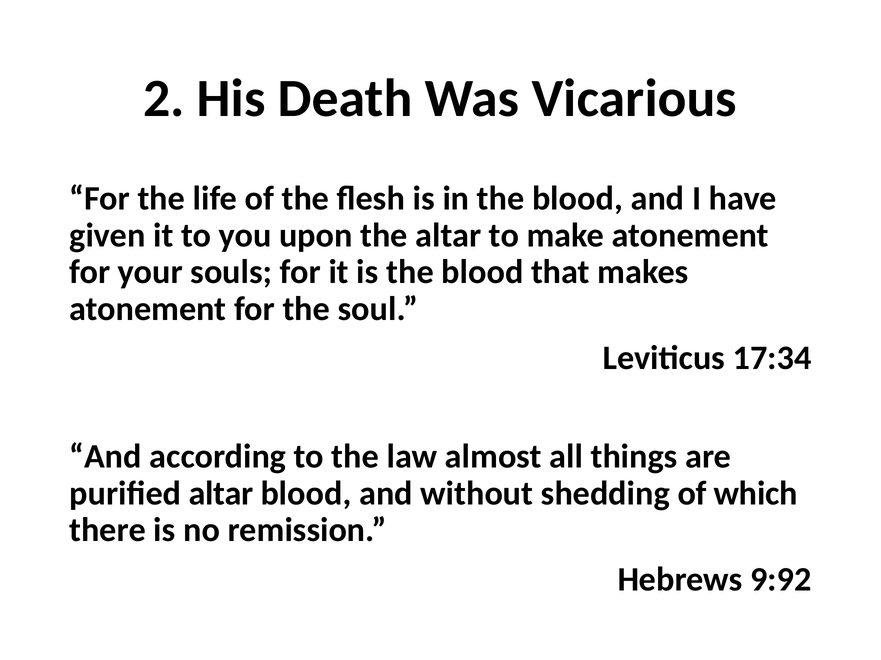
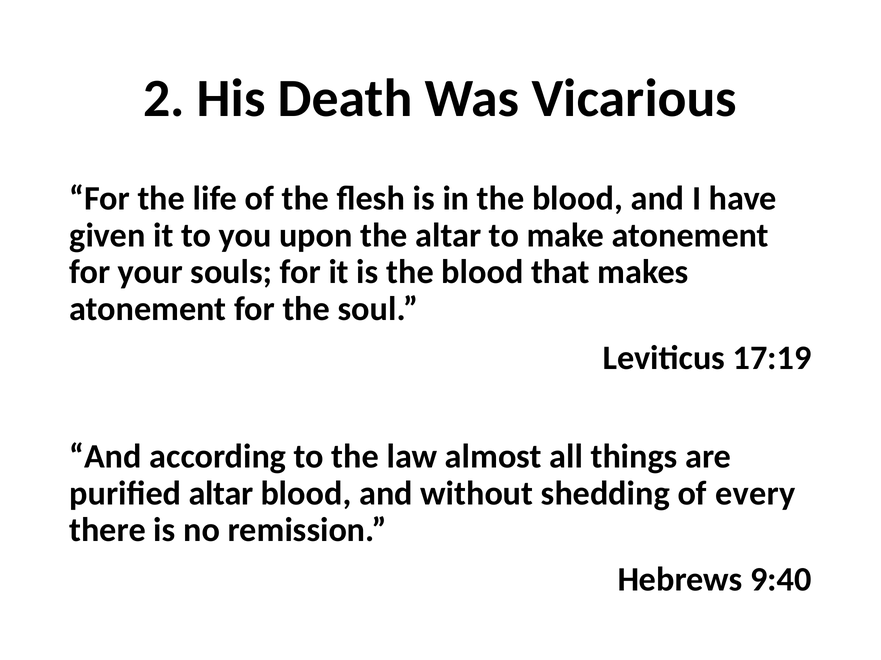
17:34: 17:34 -> 17:19 (772, 359)
which: which -> every (755, 494)
9:92: 9:92 -> 9:40 (781, 580)
